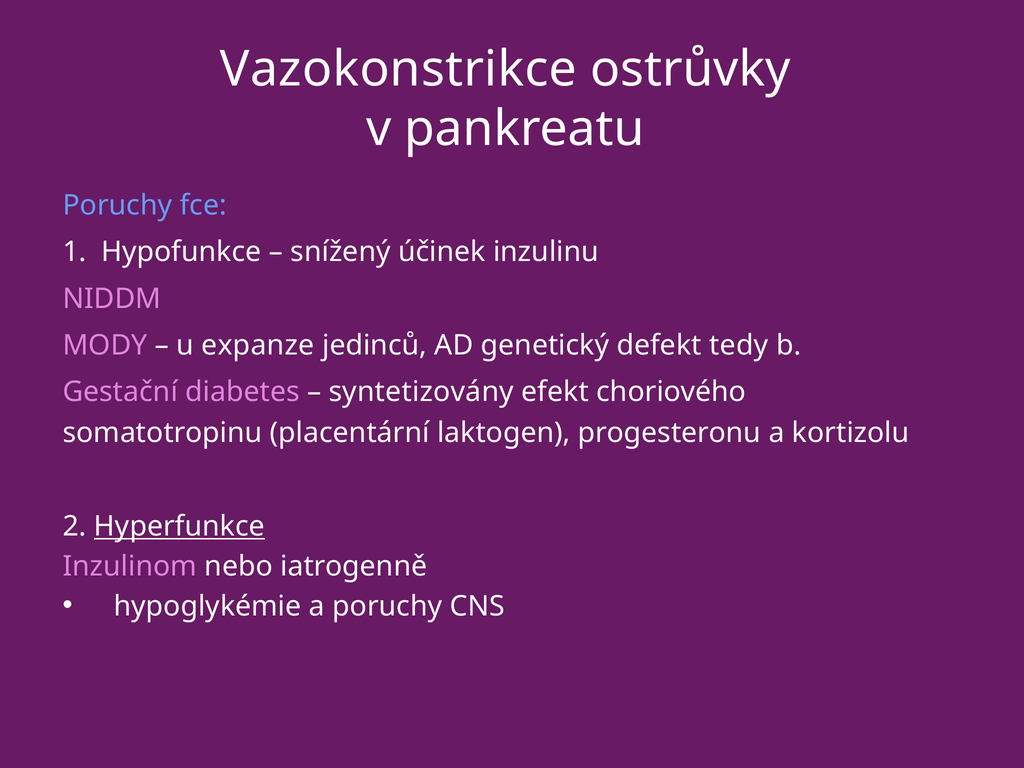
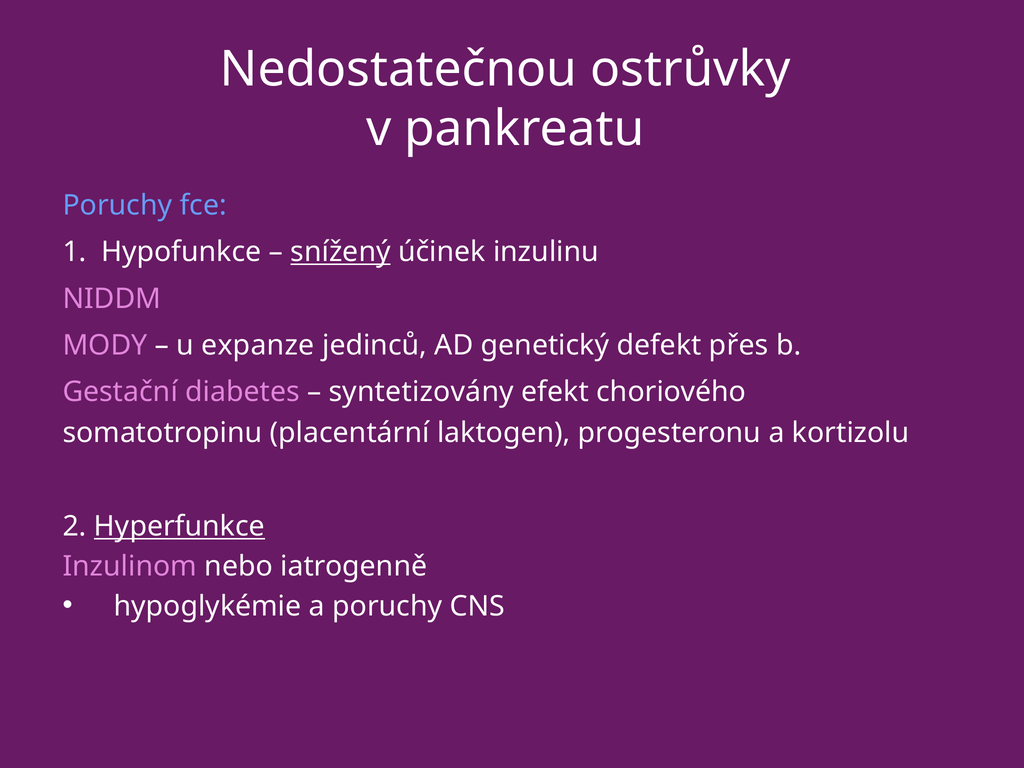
Vazokonstrikce: Vazokonstrikce -> Nedostatečnou (399, 69)
snížený underline: none -> present (341, 252)
tedy: tedy -> přes (739, 345)
